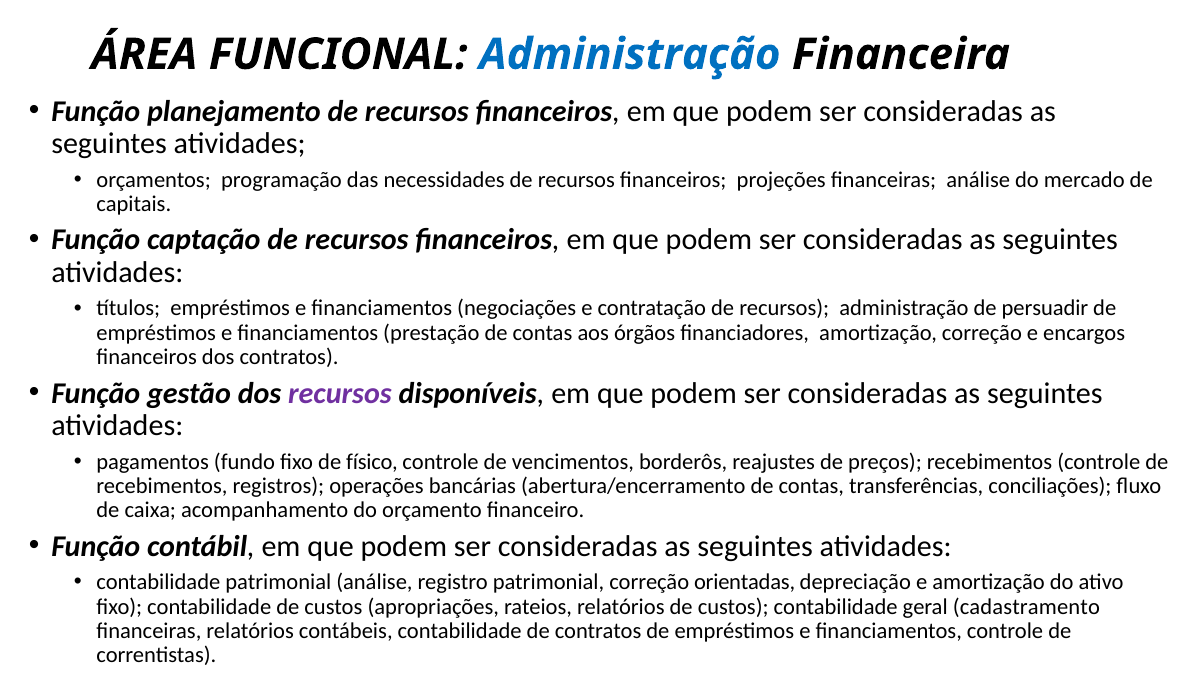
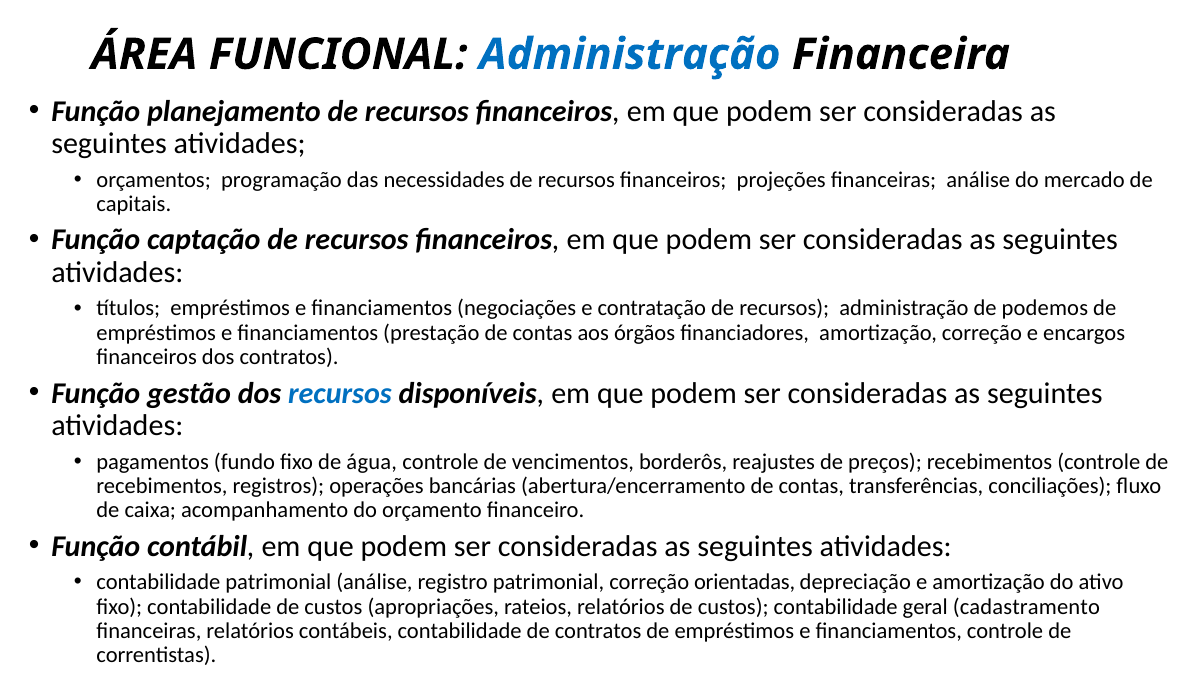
persuadir: persuadir -> podemos (1045, 308)
recursos colour: purple -> blue (340, 393)
físico: físico -> água (372, 461)
